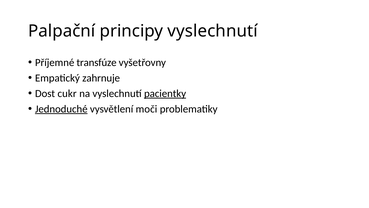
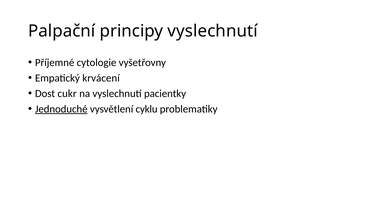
transfúze: transfúze -> cytologie (97, 62)
zahrnuje: zahrnuje -> krvácení (101, 78)
pacientky underline: present -> none (165, 93)
moči: moči -> cyklu (147, 109)
